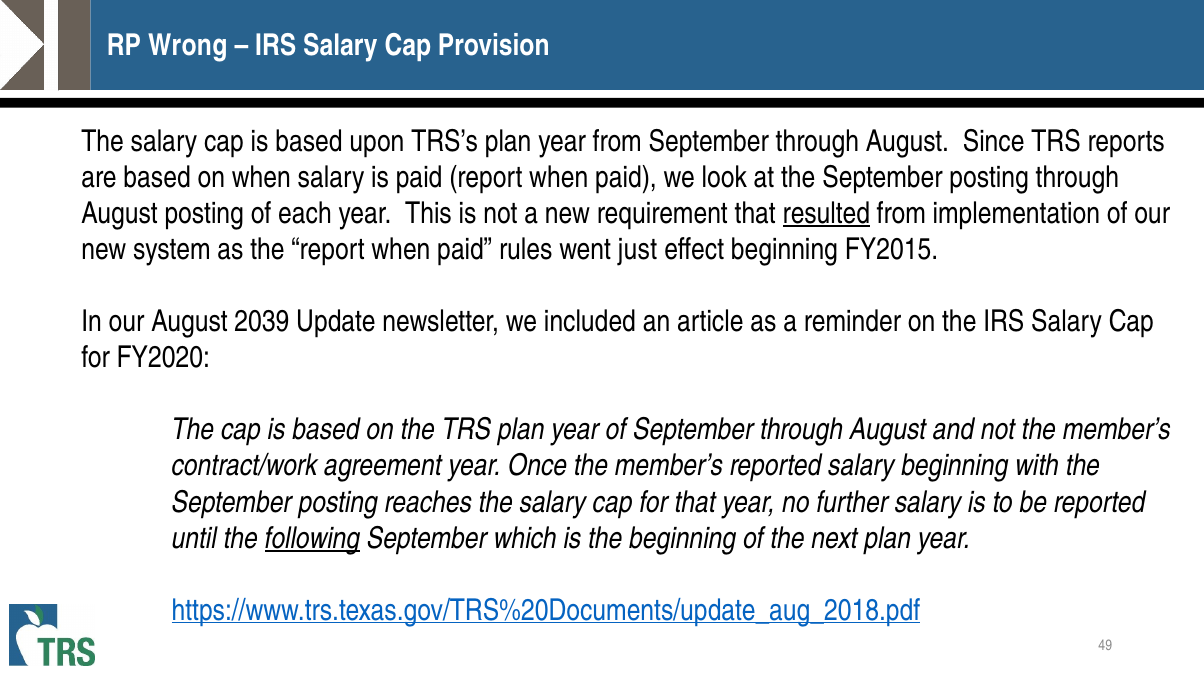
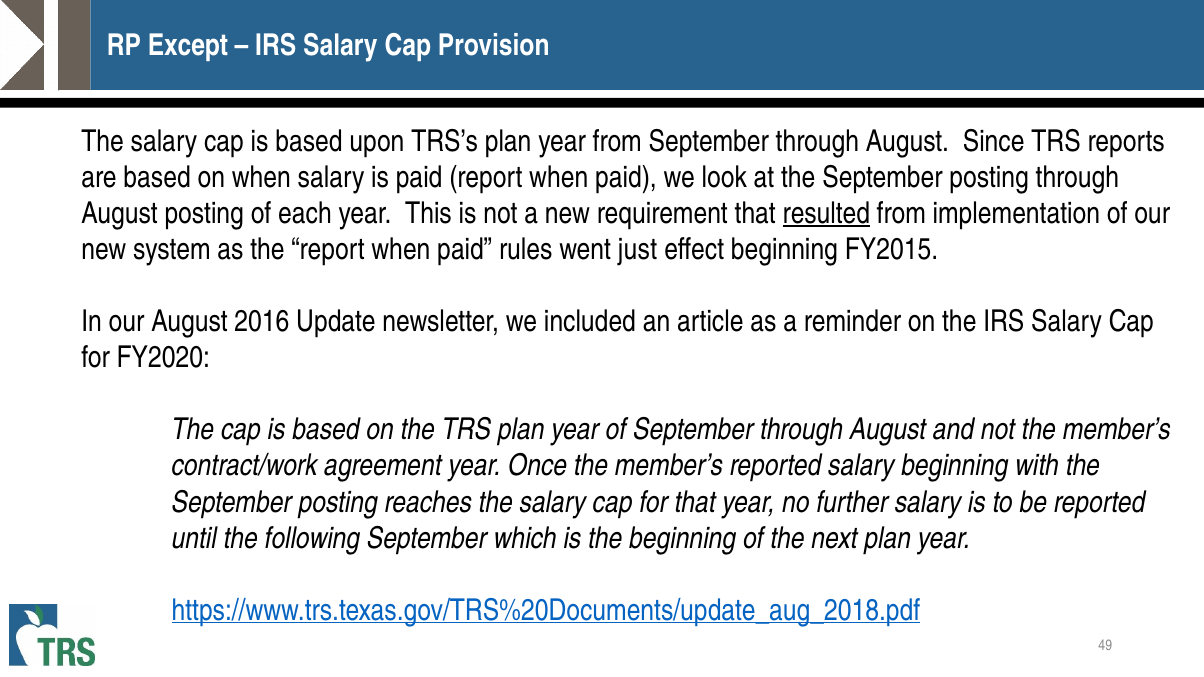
Wrong: Wrong -> Except (188, 45)
2039: 2039 -> 2016 (262, 322)
following underline: present -> none (312, 538)
